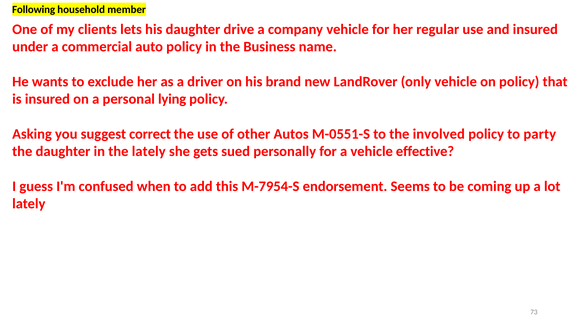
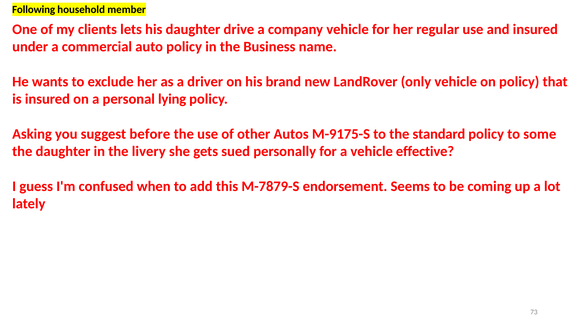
correct: correct -> before (150, 134)
M-0551-S: M-0551-S -> M-9175-S (341, 134)
involved: involved -> standard (439, 134)
party: party -> some (540, 134)
the lately: lately -> livery (149, 152)
M-7954-S: M-7954-S -> M-7879-S (270, 187)
